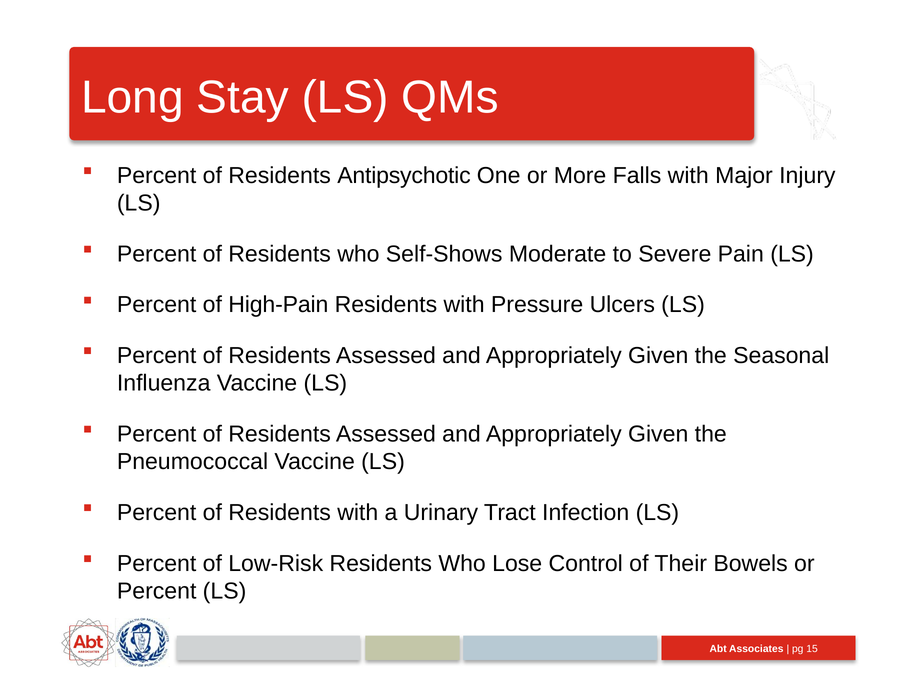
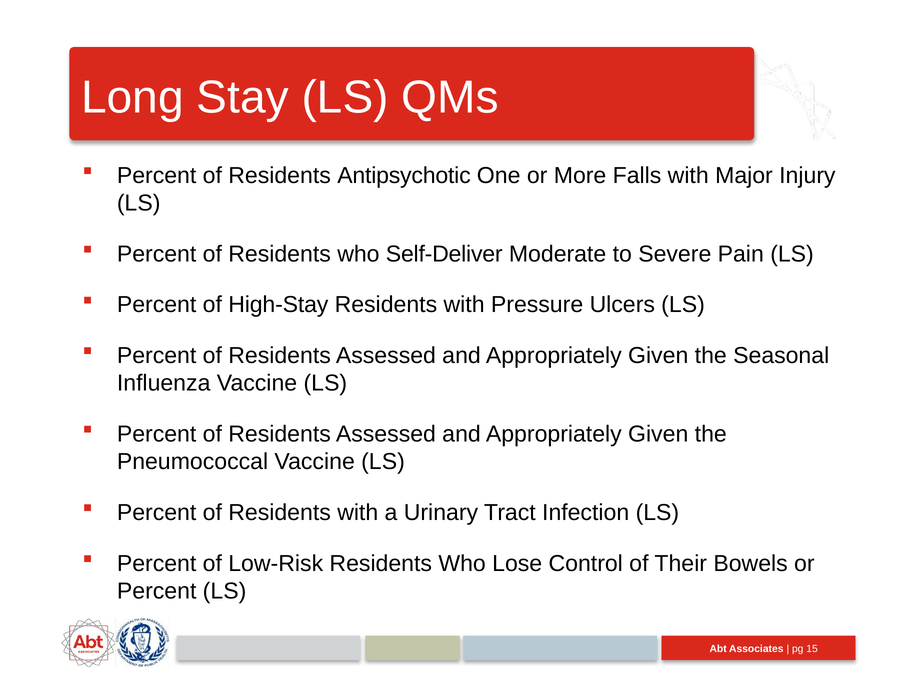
Self-Shows: Self-Shows -> Self-Deliver (444, 254)
High-Pain: High-Pain -> High-Stay (278, 304)
